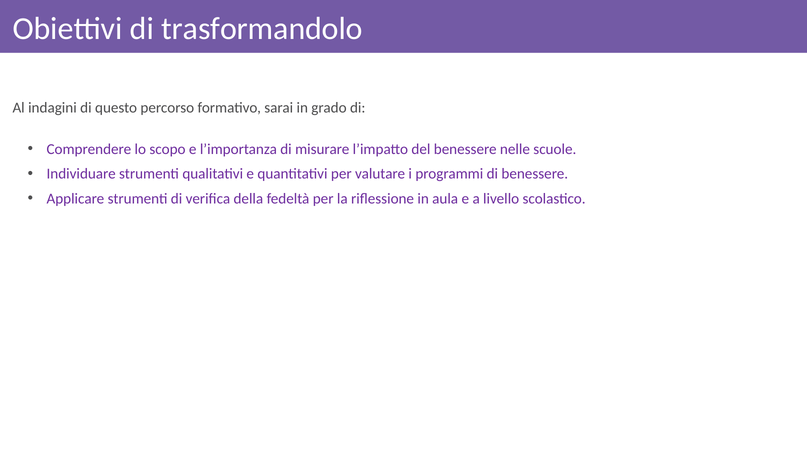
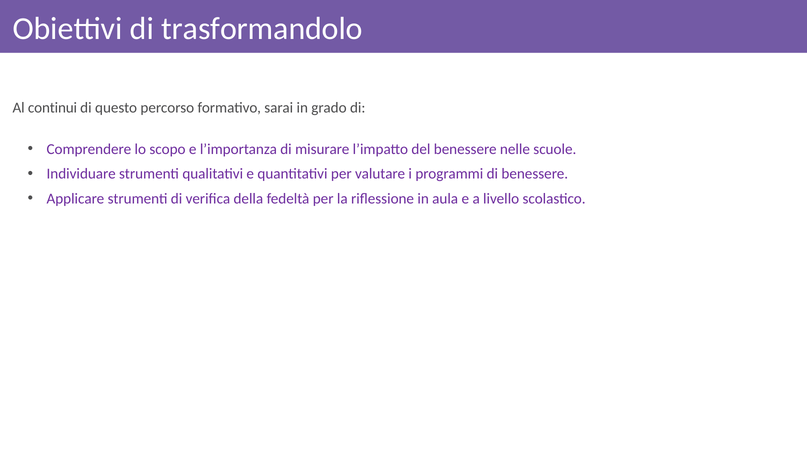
indagini: indagini -> continui (53, 108)
